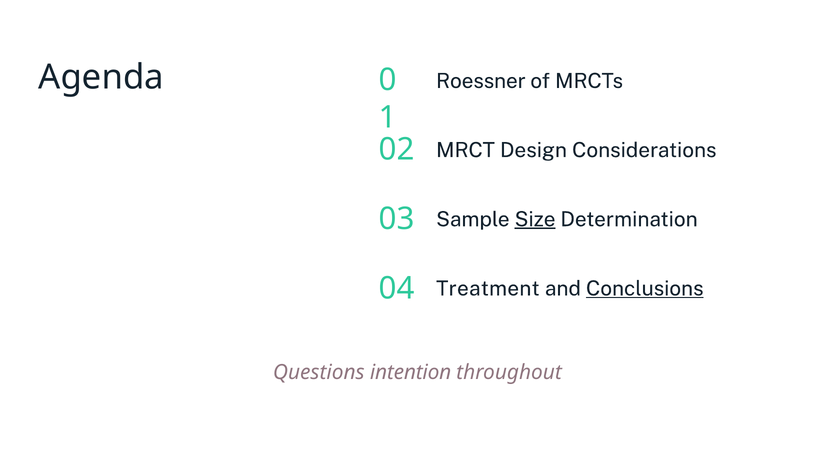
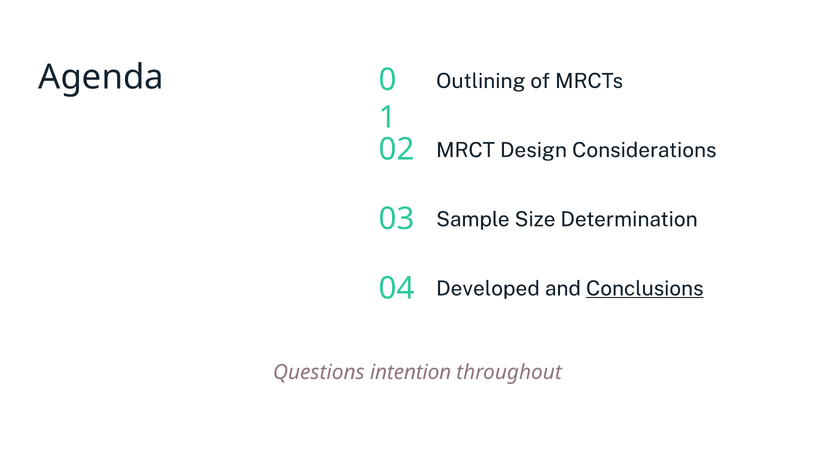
Roessner: Roessner -> Outlining (481, 81)
Size underline: present -> none (535, 220)
Treatment: Treatment -> Developed (488, 289)
